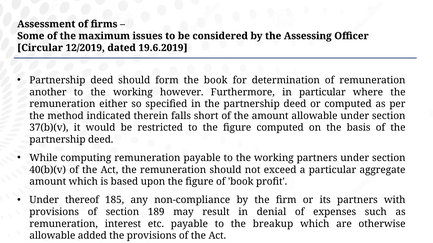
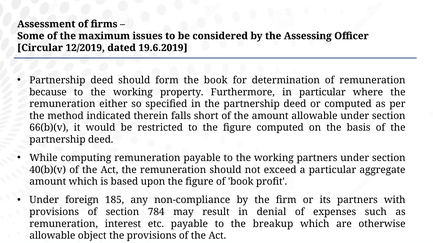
another: another -> because (48, 92)
however: however -> property (182, 92)
37(b)(v: 37(b)(v -> 66(b)(v (49, 128)
thereof: thereof -> foreign (82, 200)
189: 189 -> 784 (156, 212)
added: added -> object (92, 236)
